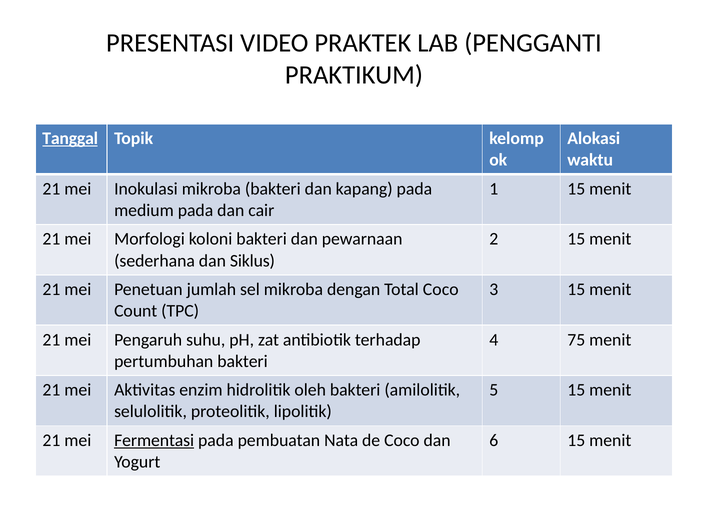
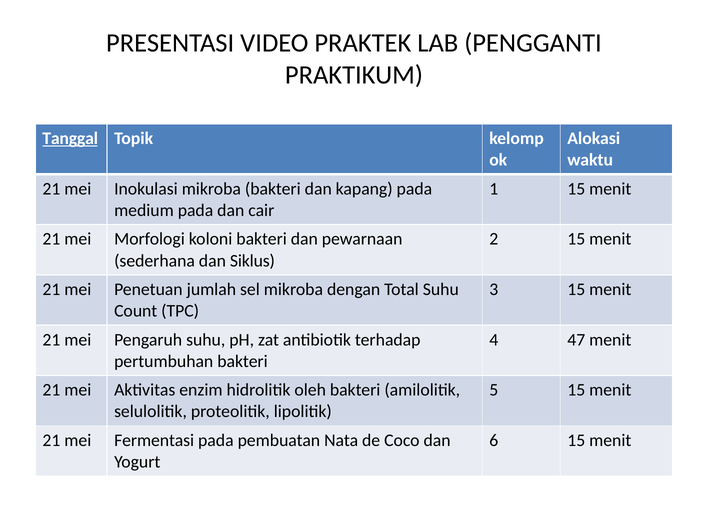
Total Coco: Coco -> Suhu (441, 289)
75: 75 -> 47 (576, 340)
Fermentasi underline: present -> none (154, 440)
